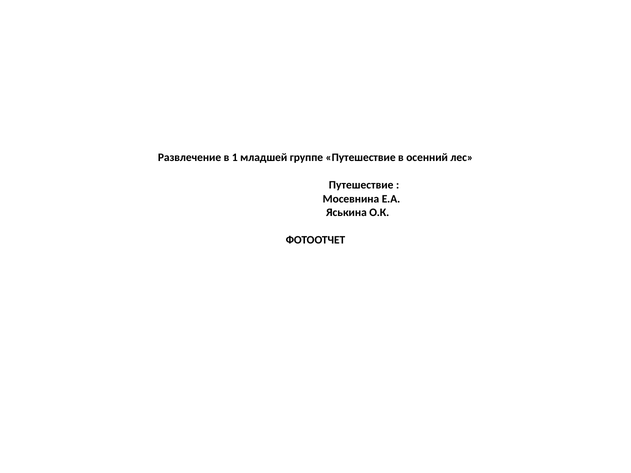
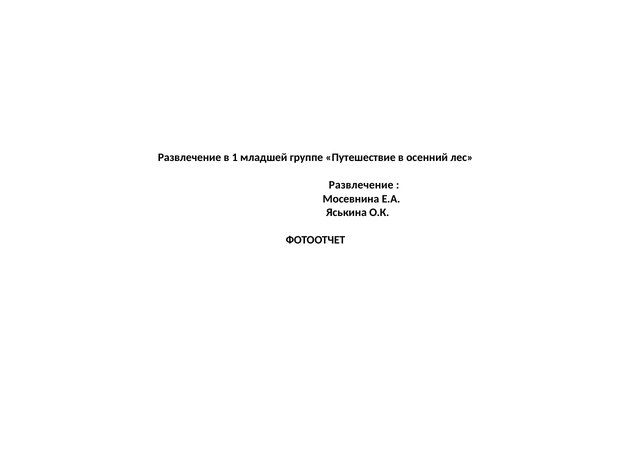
Путешествие: Путешествие -> Развлечение (361, 185)
